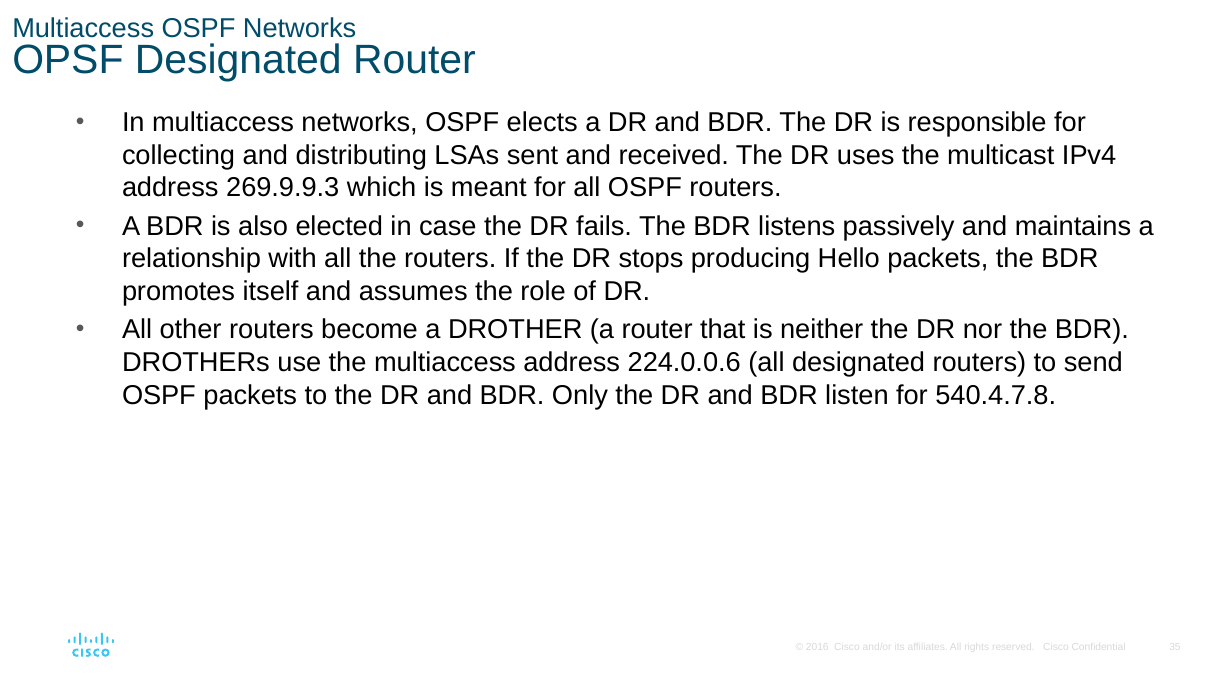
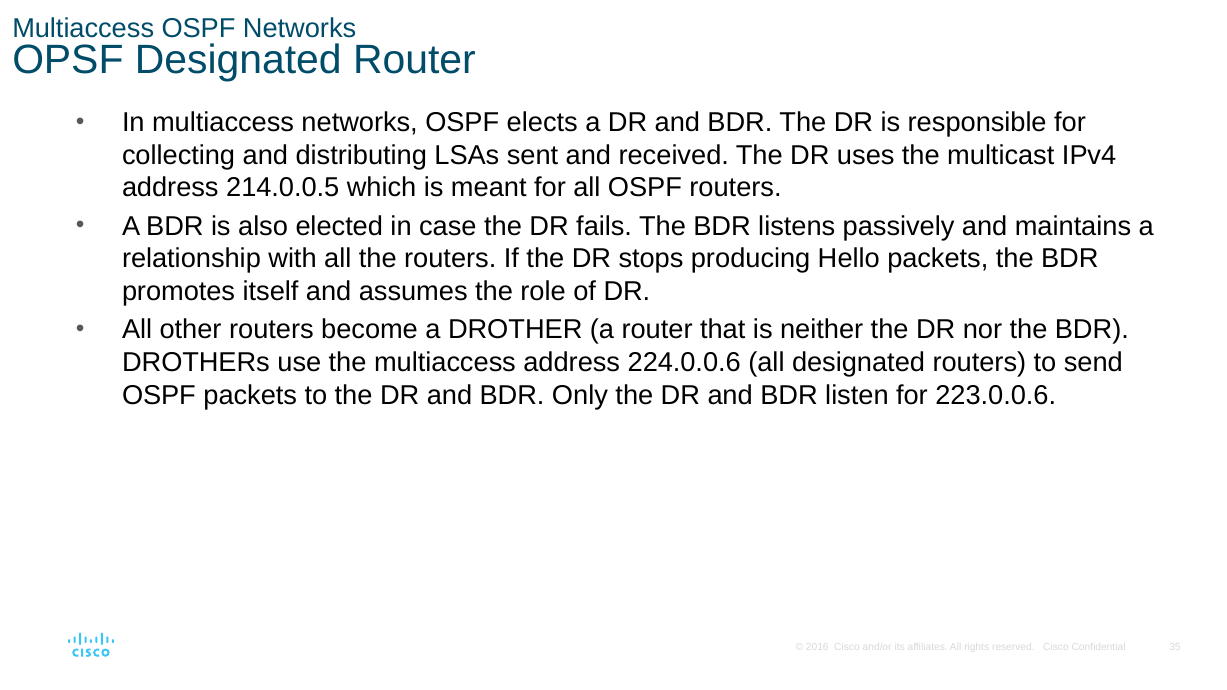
269.9.9.3: 269.9.9.3 -> 214.0.0.5 (283, 188)
540.4.7.8: 540.4.7.8 -> 223.0.0.6 (996, 395)
